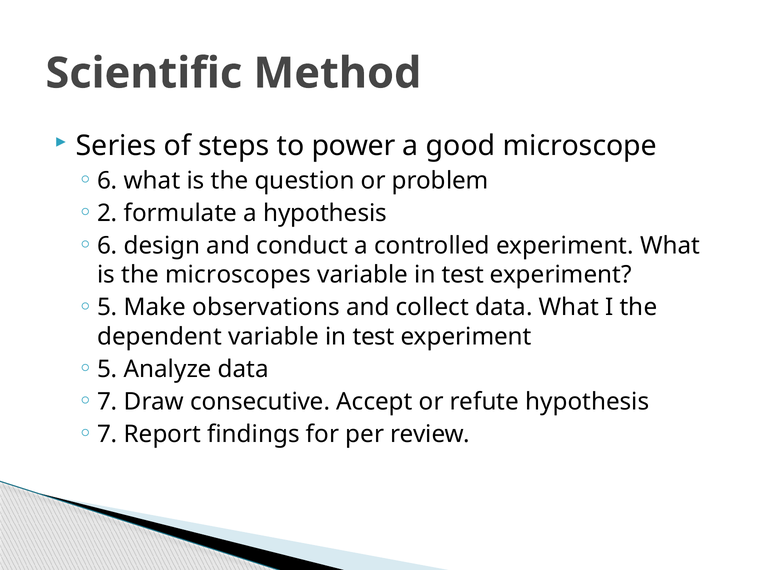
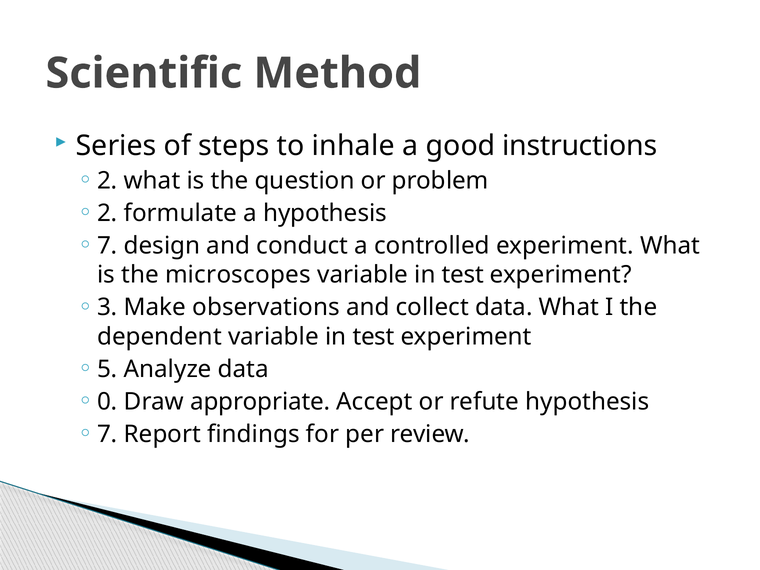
power: power -> inhale (353, 146)
microscope: microscope -> instructions (580, 146)
6: 6 -> 2 (107, 181)
6: 6 -> 7 (107, 246)
5: 5 -> 3 (107, 307)
7: 7 -> 0 (107, 402)
consecutive: consecutive -> appropriate (260, 402)
